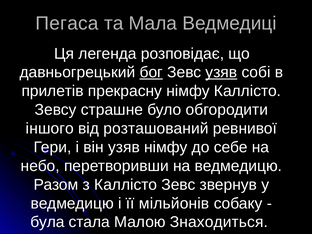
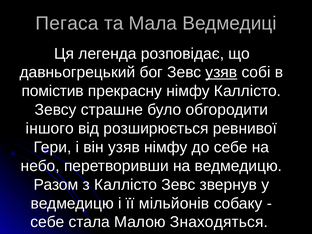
бог underline: present -> none (151, 72)
прилетів: прилетів -> помістив (53, 91)
розташований: розташований -> розширюється (156, 128)
була: була -> себе (47, 222)
Знаходиться: Знаходиться -> Знаходяться (219, 222)
